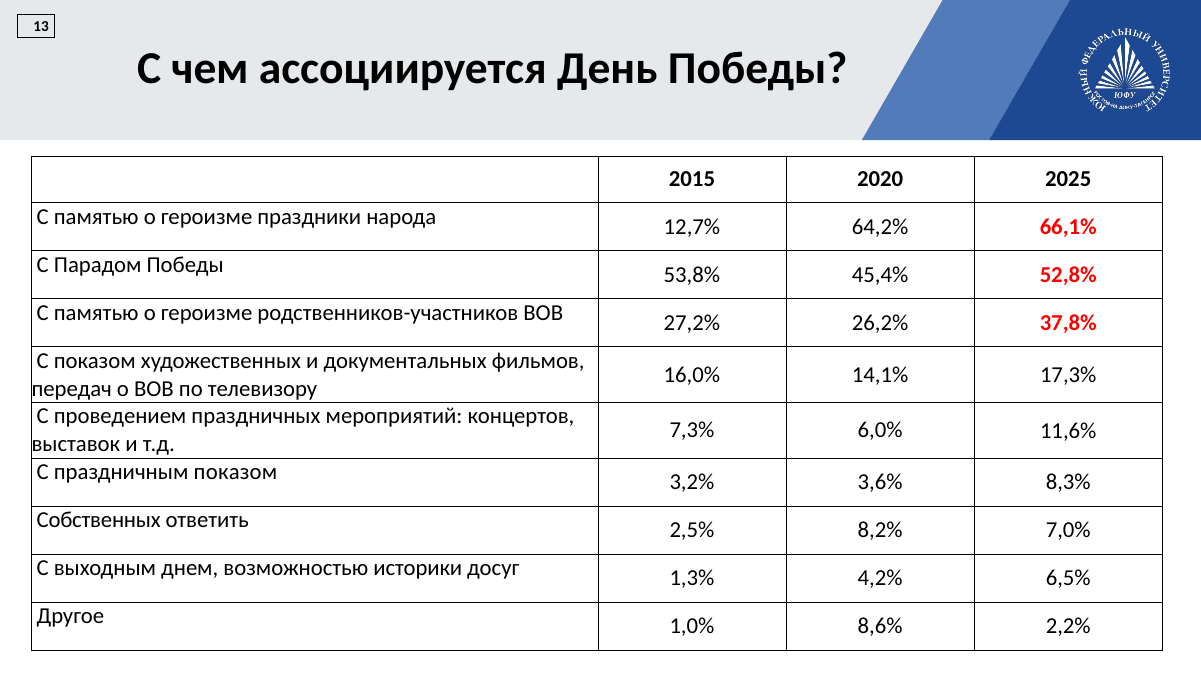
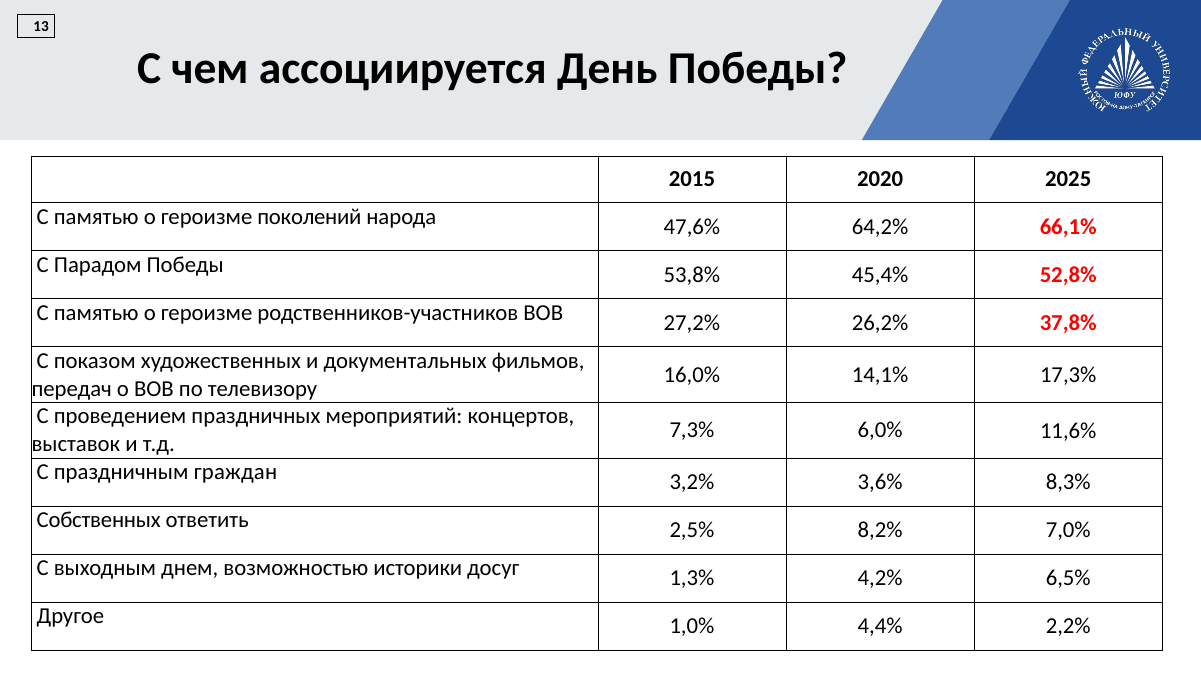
праздники: праздники -> поколений (309, 216)
12,7%: 12,7% -> 47,6% (692, 227)
праздничным показом: показом -> граждан (236, 472)
8,6%: 8,6% -> 4,4% (880, 626)
